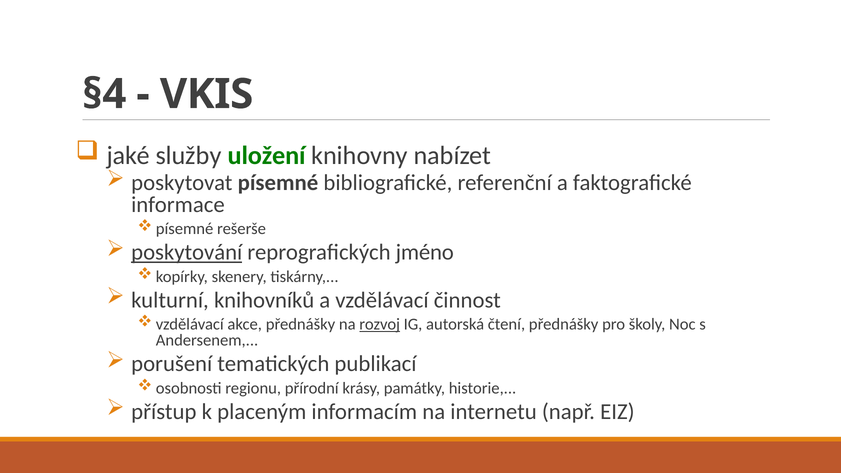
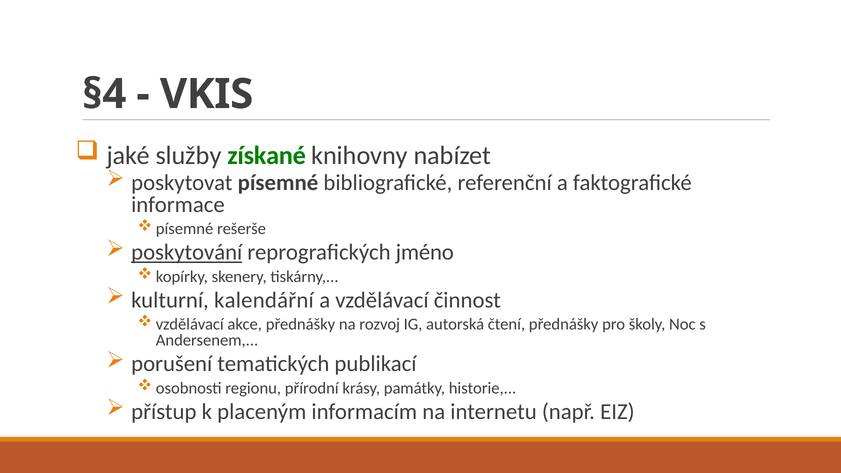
uložení: uložení -> získané (267, 155)
knihovníků: knihovníků -> kalendářní (264, 300)
rozvoj underline: present -> none (380, 324)
